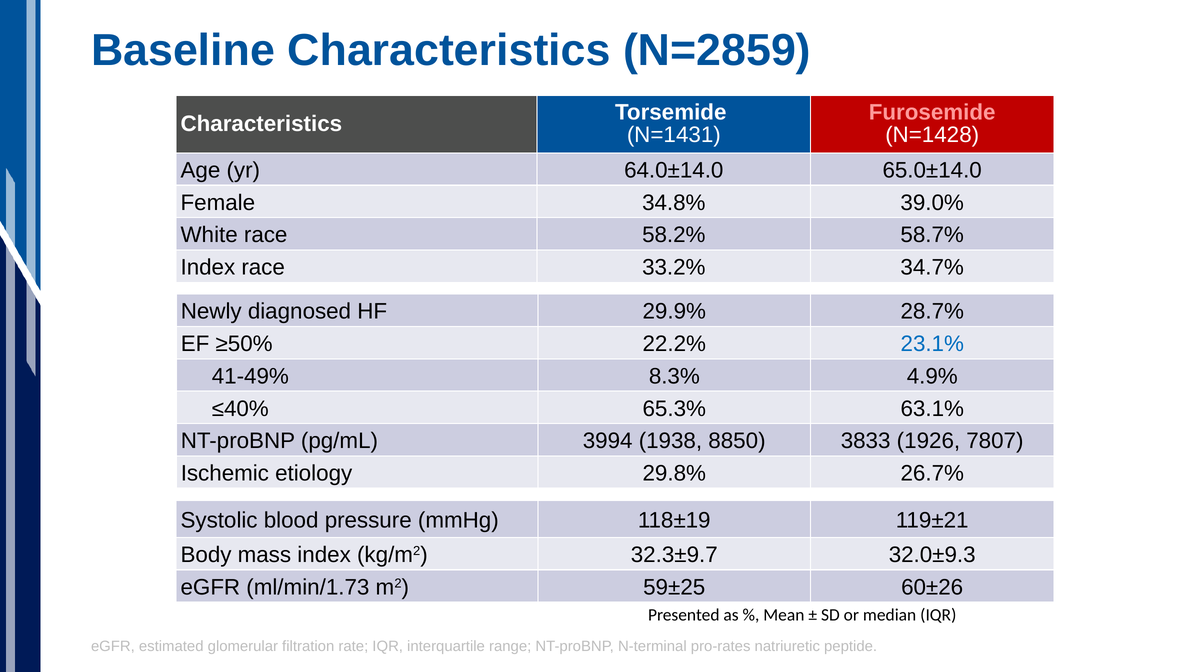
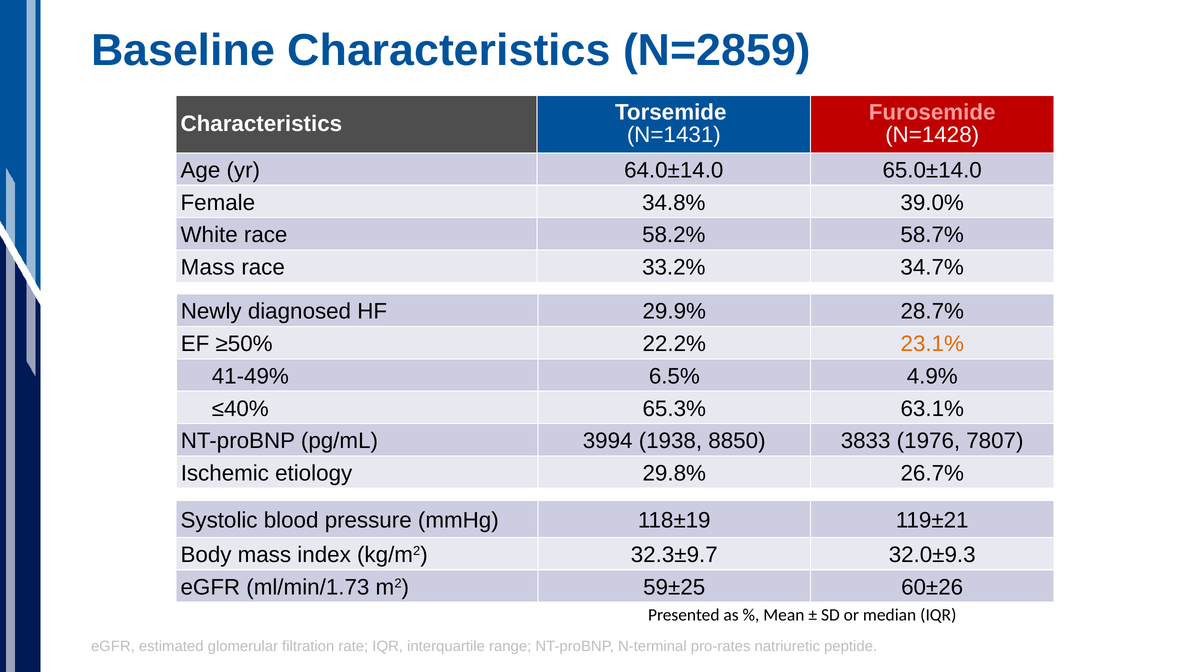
Index: Index -> Mass (208, 267)
23.1% colour: blue -> orange (932, 344)
8.3%: 8.3% -> 6.5% (674, 376)
1926: 1926 -> 1976 (928, 441)
